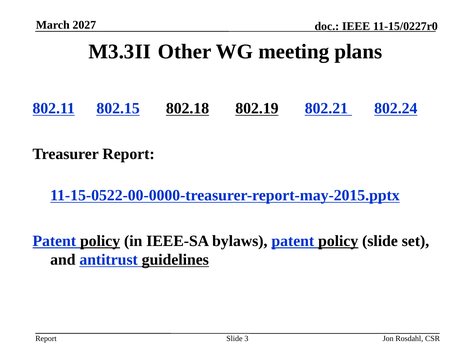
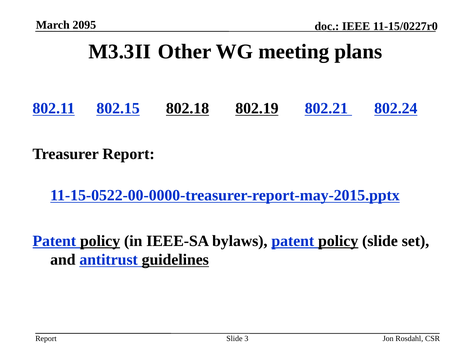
2027: 2027 -> 2095 (84, 25)
